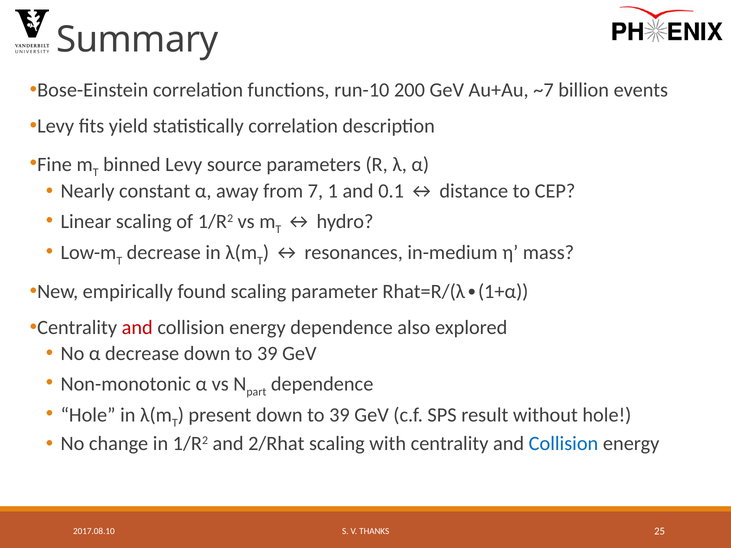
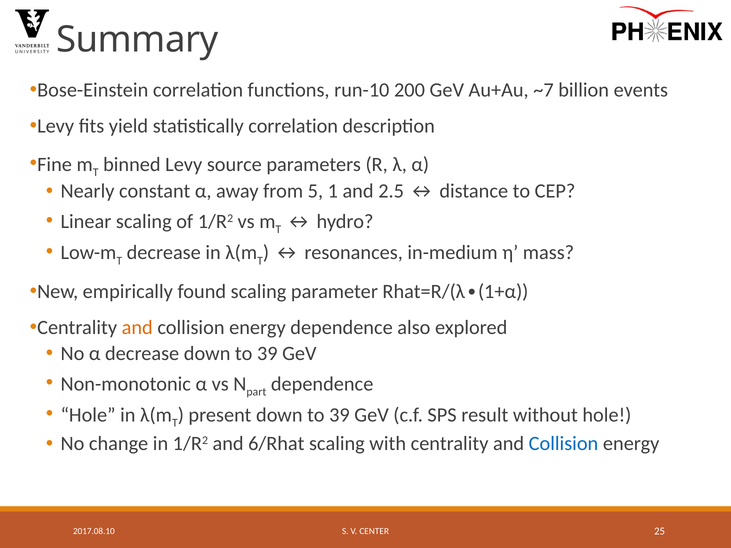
7: 7 -> 5 (315, 191)
0.1: 0.1 -> 2.5 (391, 191)
and colour: red -> orange (137, 328)
2/Rhat: 2/Rhat -> 6/Rhat (276, 444)
THANKS: THANKS -> CENTER (374, 532)
